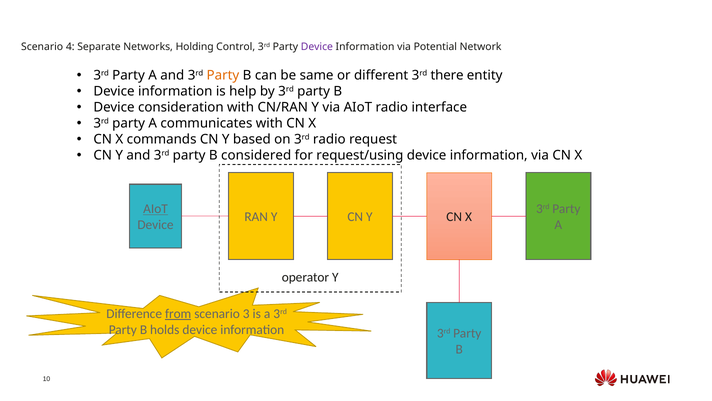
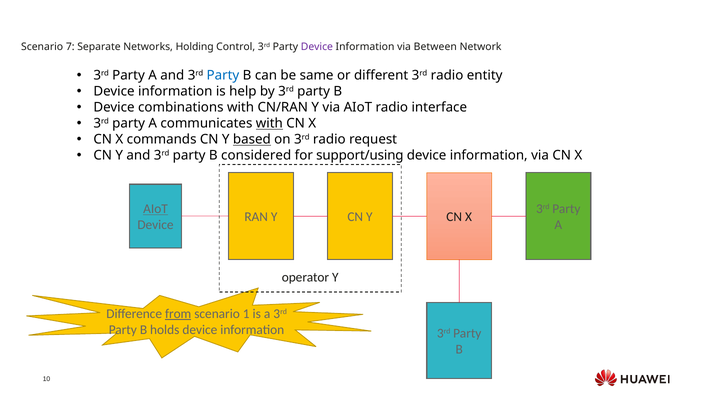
4: 4 -> 7 (70, 47)
Potential: Potential -> Between (435, 47)
Party colour: orange -> blue (223, 75)
different 3rd there: there -> radio (447, 75)
consideration: consideration -> combinations (181, 107)
with underline: none -> present (269, 123)
based underline: none -> present (252, 139)
request/using: request/using -> support/using (360, 155)
3: 3 -> 1 (246, 313)
